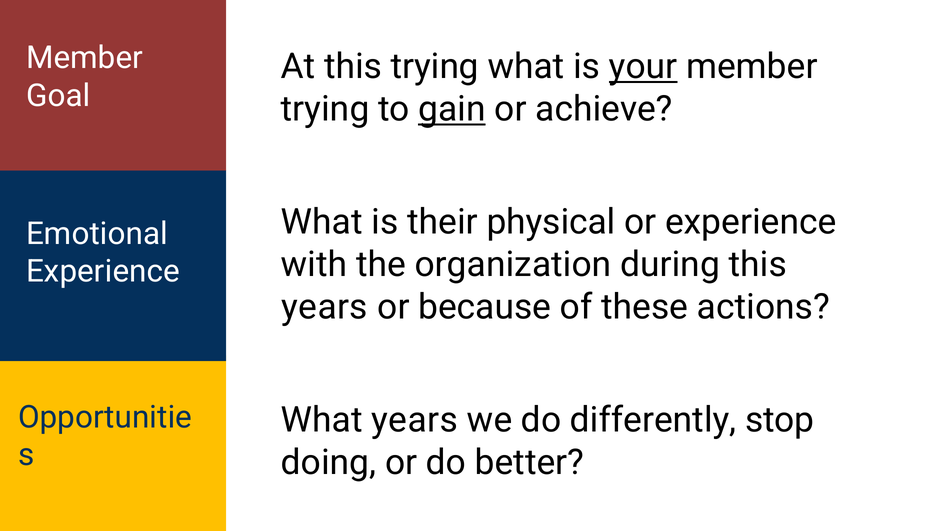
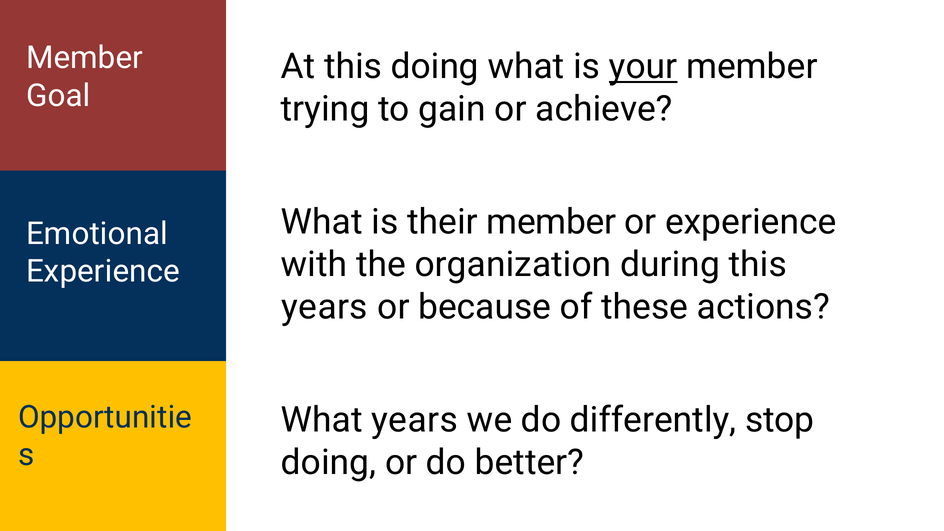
this trying: trying -> doing (435, 67)
gain underline: present -> none (452, 109)
their physical: physical -> member (551, 222)
